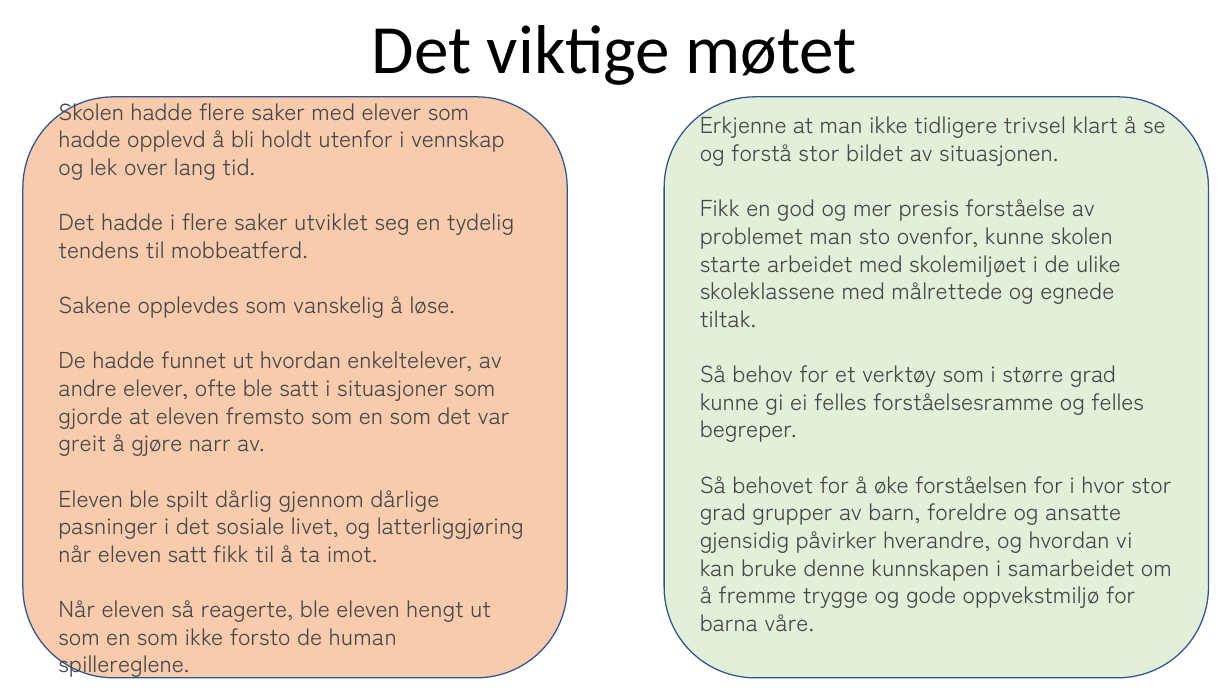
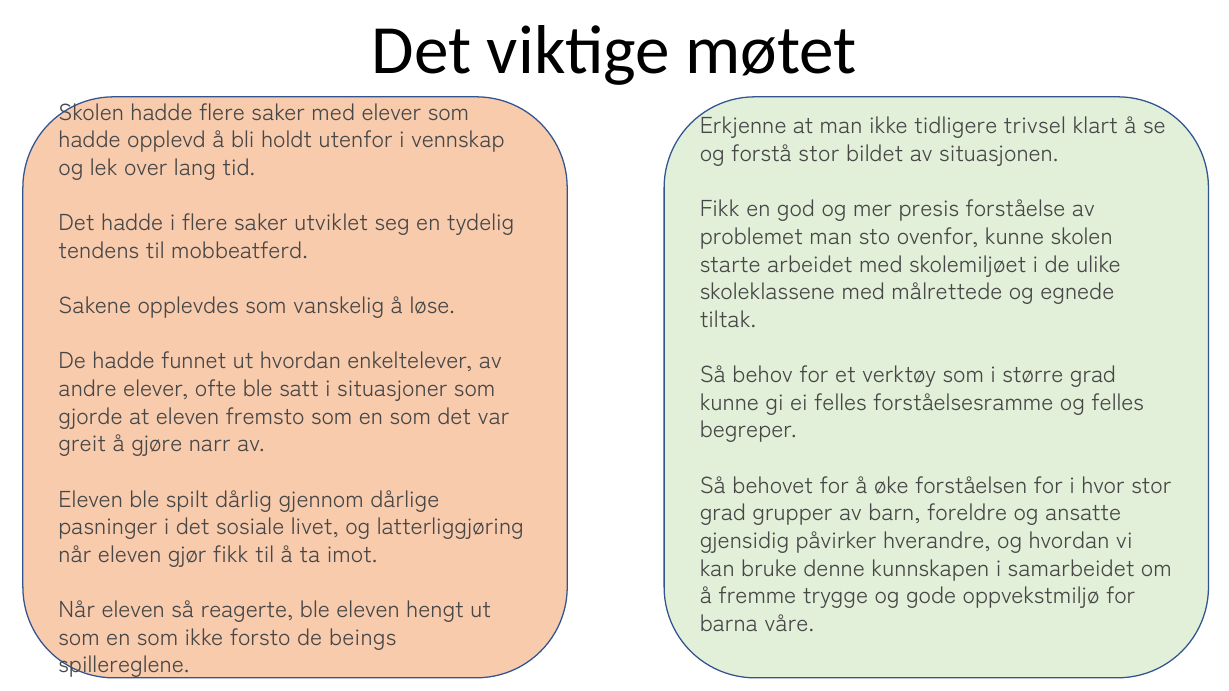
eleven satt: satt -> gjør (187, 555)
human: human -> beings (363, 638)
